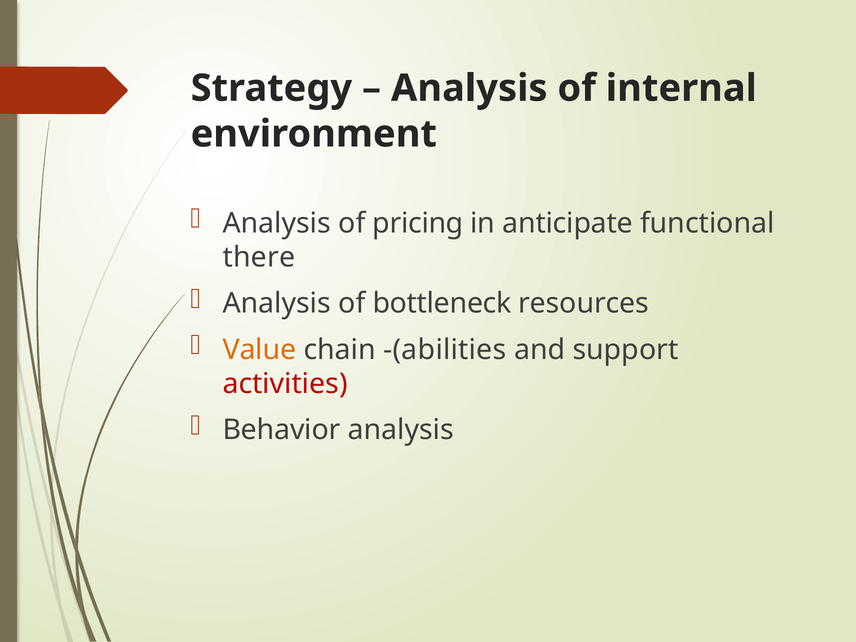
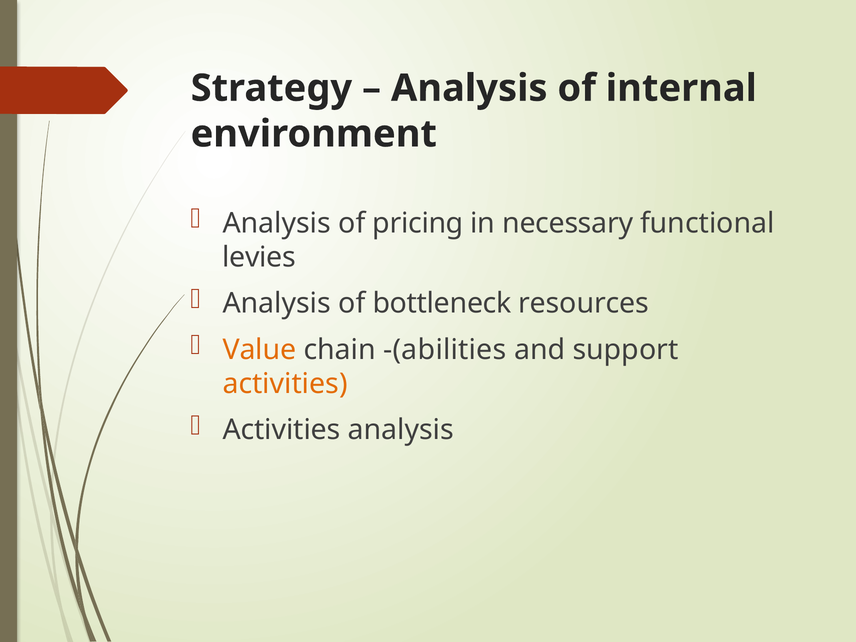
anticipate: anticipate -> necessary (568, 223)
there: there -> levies (259, 257)
activities colour: red -> orange (285, 384)
Behavior: Behavior -> Activities (281, 430)
